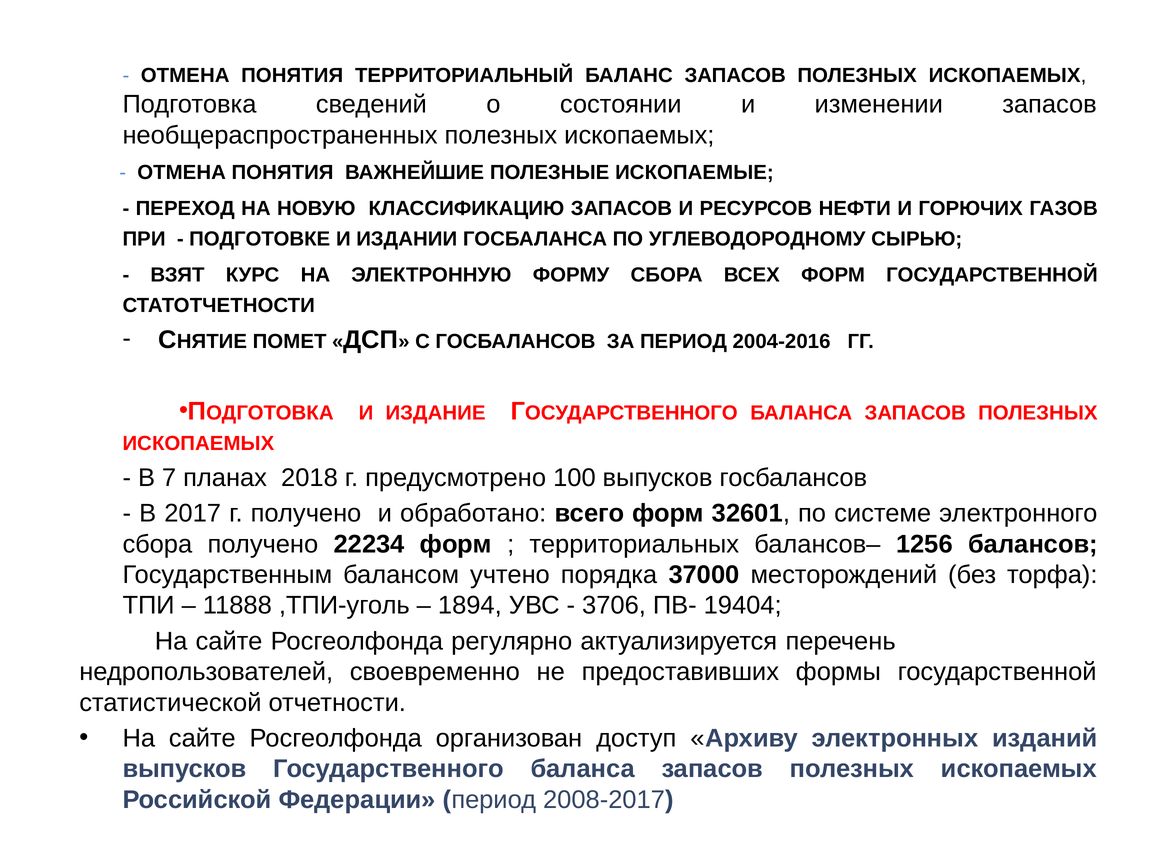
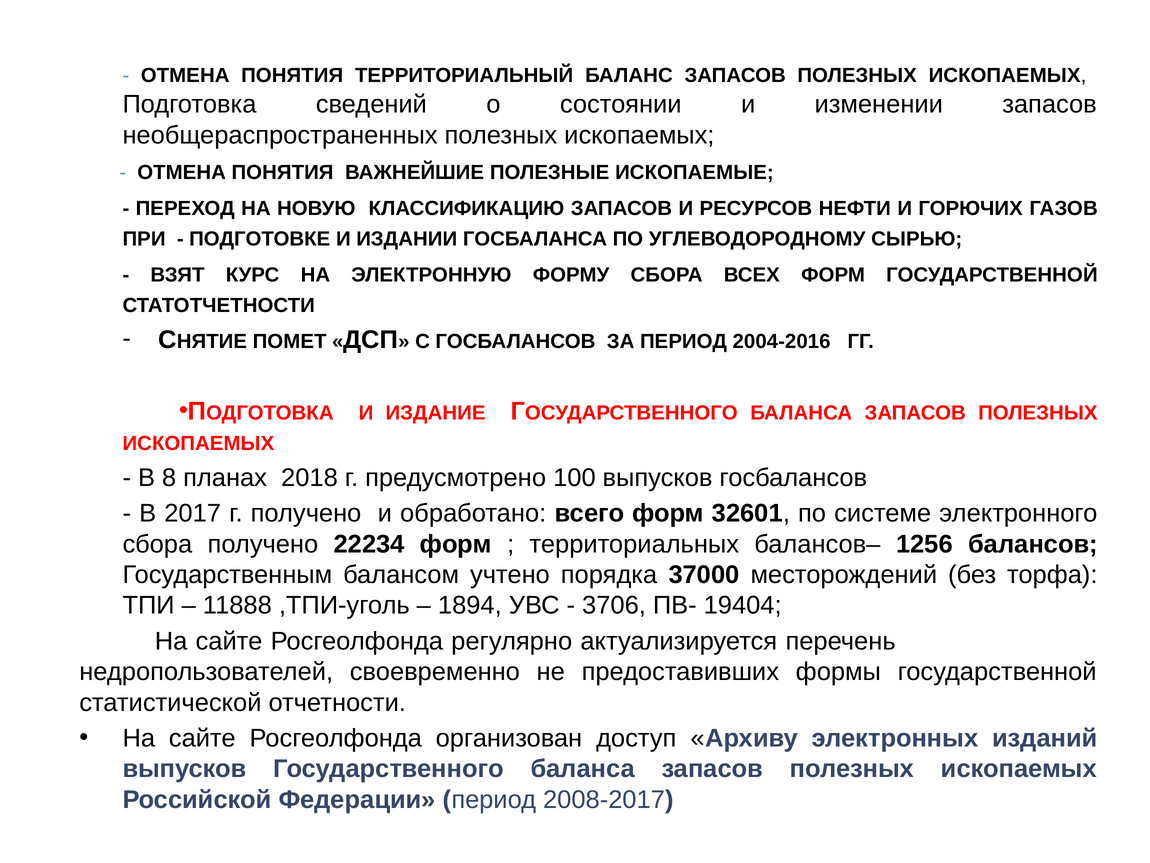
7: 7 -> 8 (169, 477)
